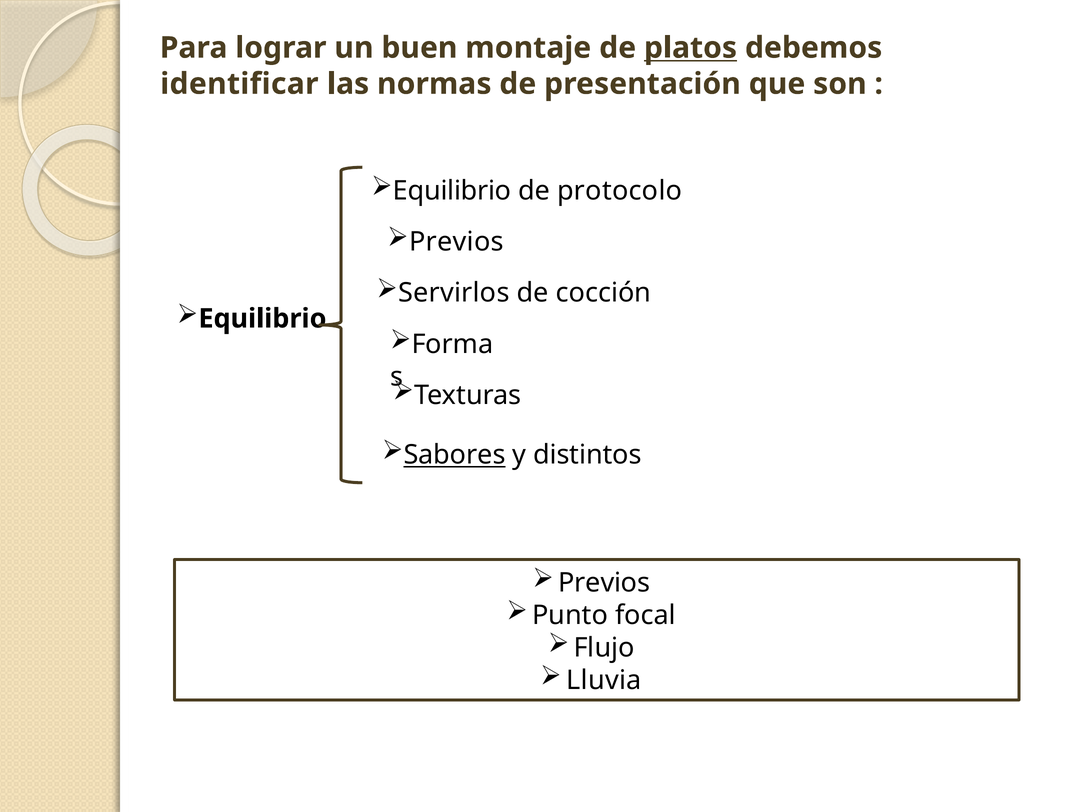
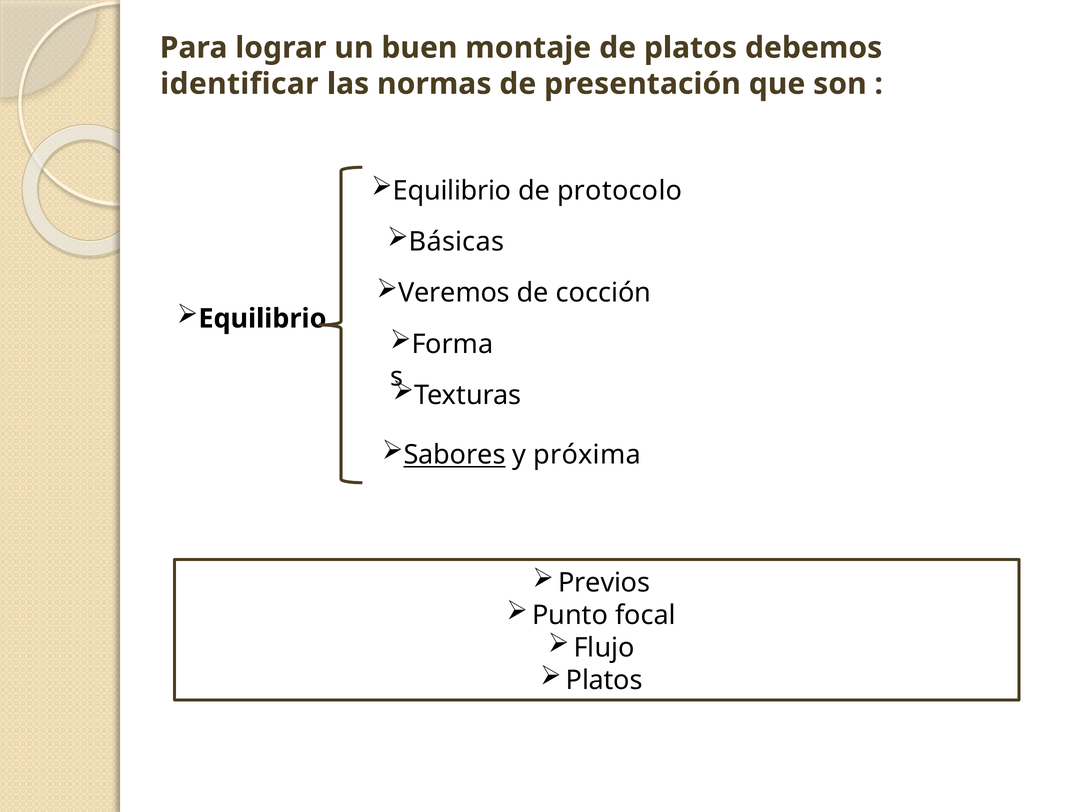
platos underline: present -> none (691, 48)
Previos: Previos -> Básicas (456, 242)
Servirlos: Servirlos -> Veremos (454, 293)
distintos: distintos -> próxima (587, 455)
Lluvia: Lluvia -> Platos (604, 681)
